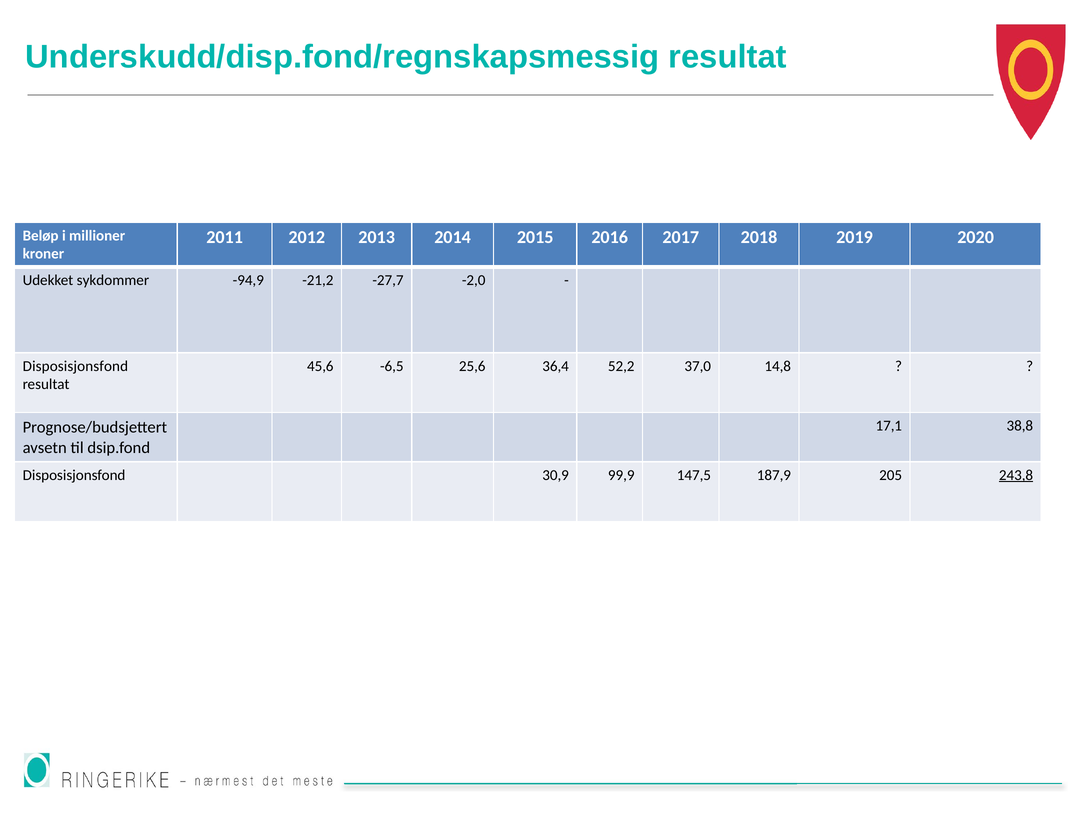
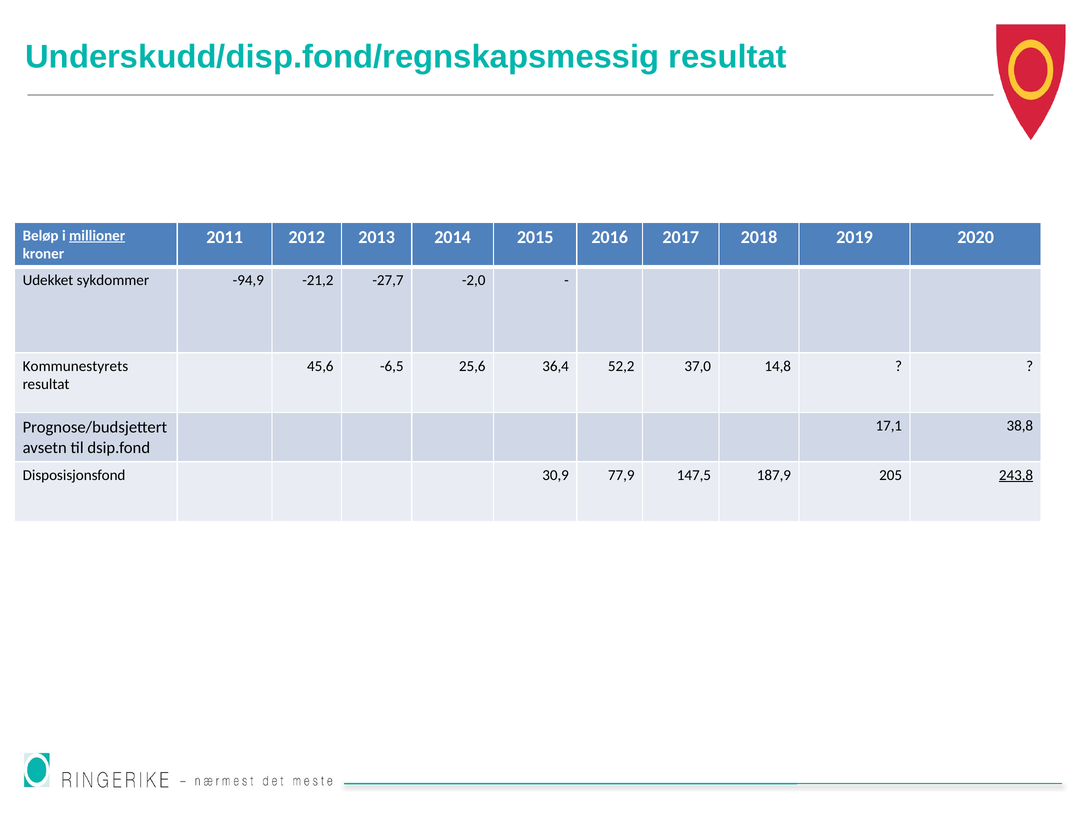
millioner underline: none -> present (97, 235)
Disposisjonsfond: Disposisjonsfond -> Kommunestyrets (75, 366)
99,9: 99,9 -> 77,9 (621, 475)
